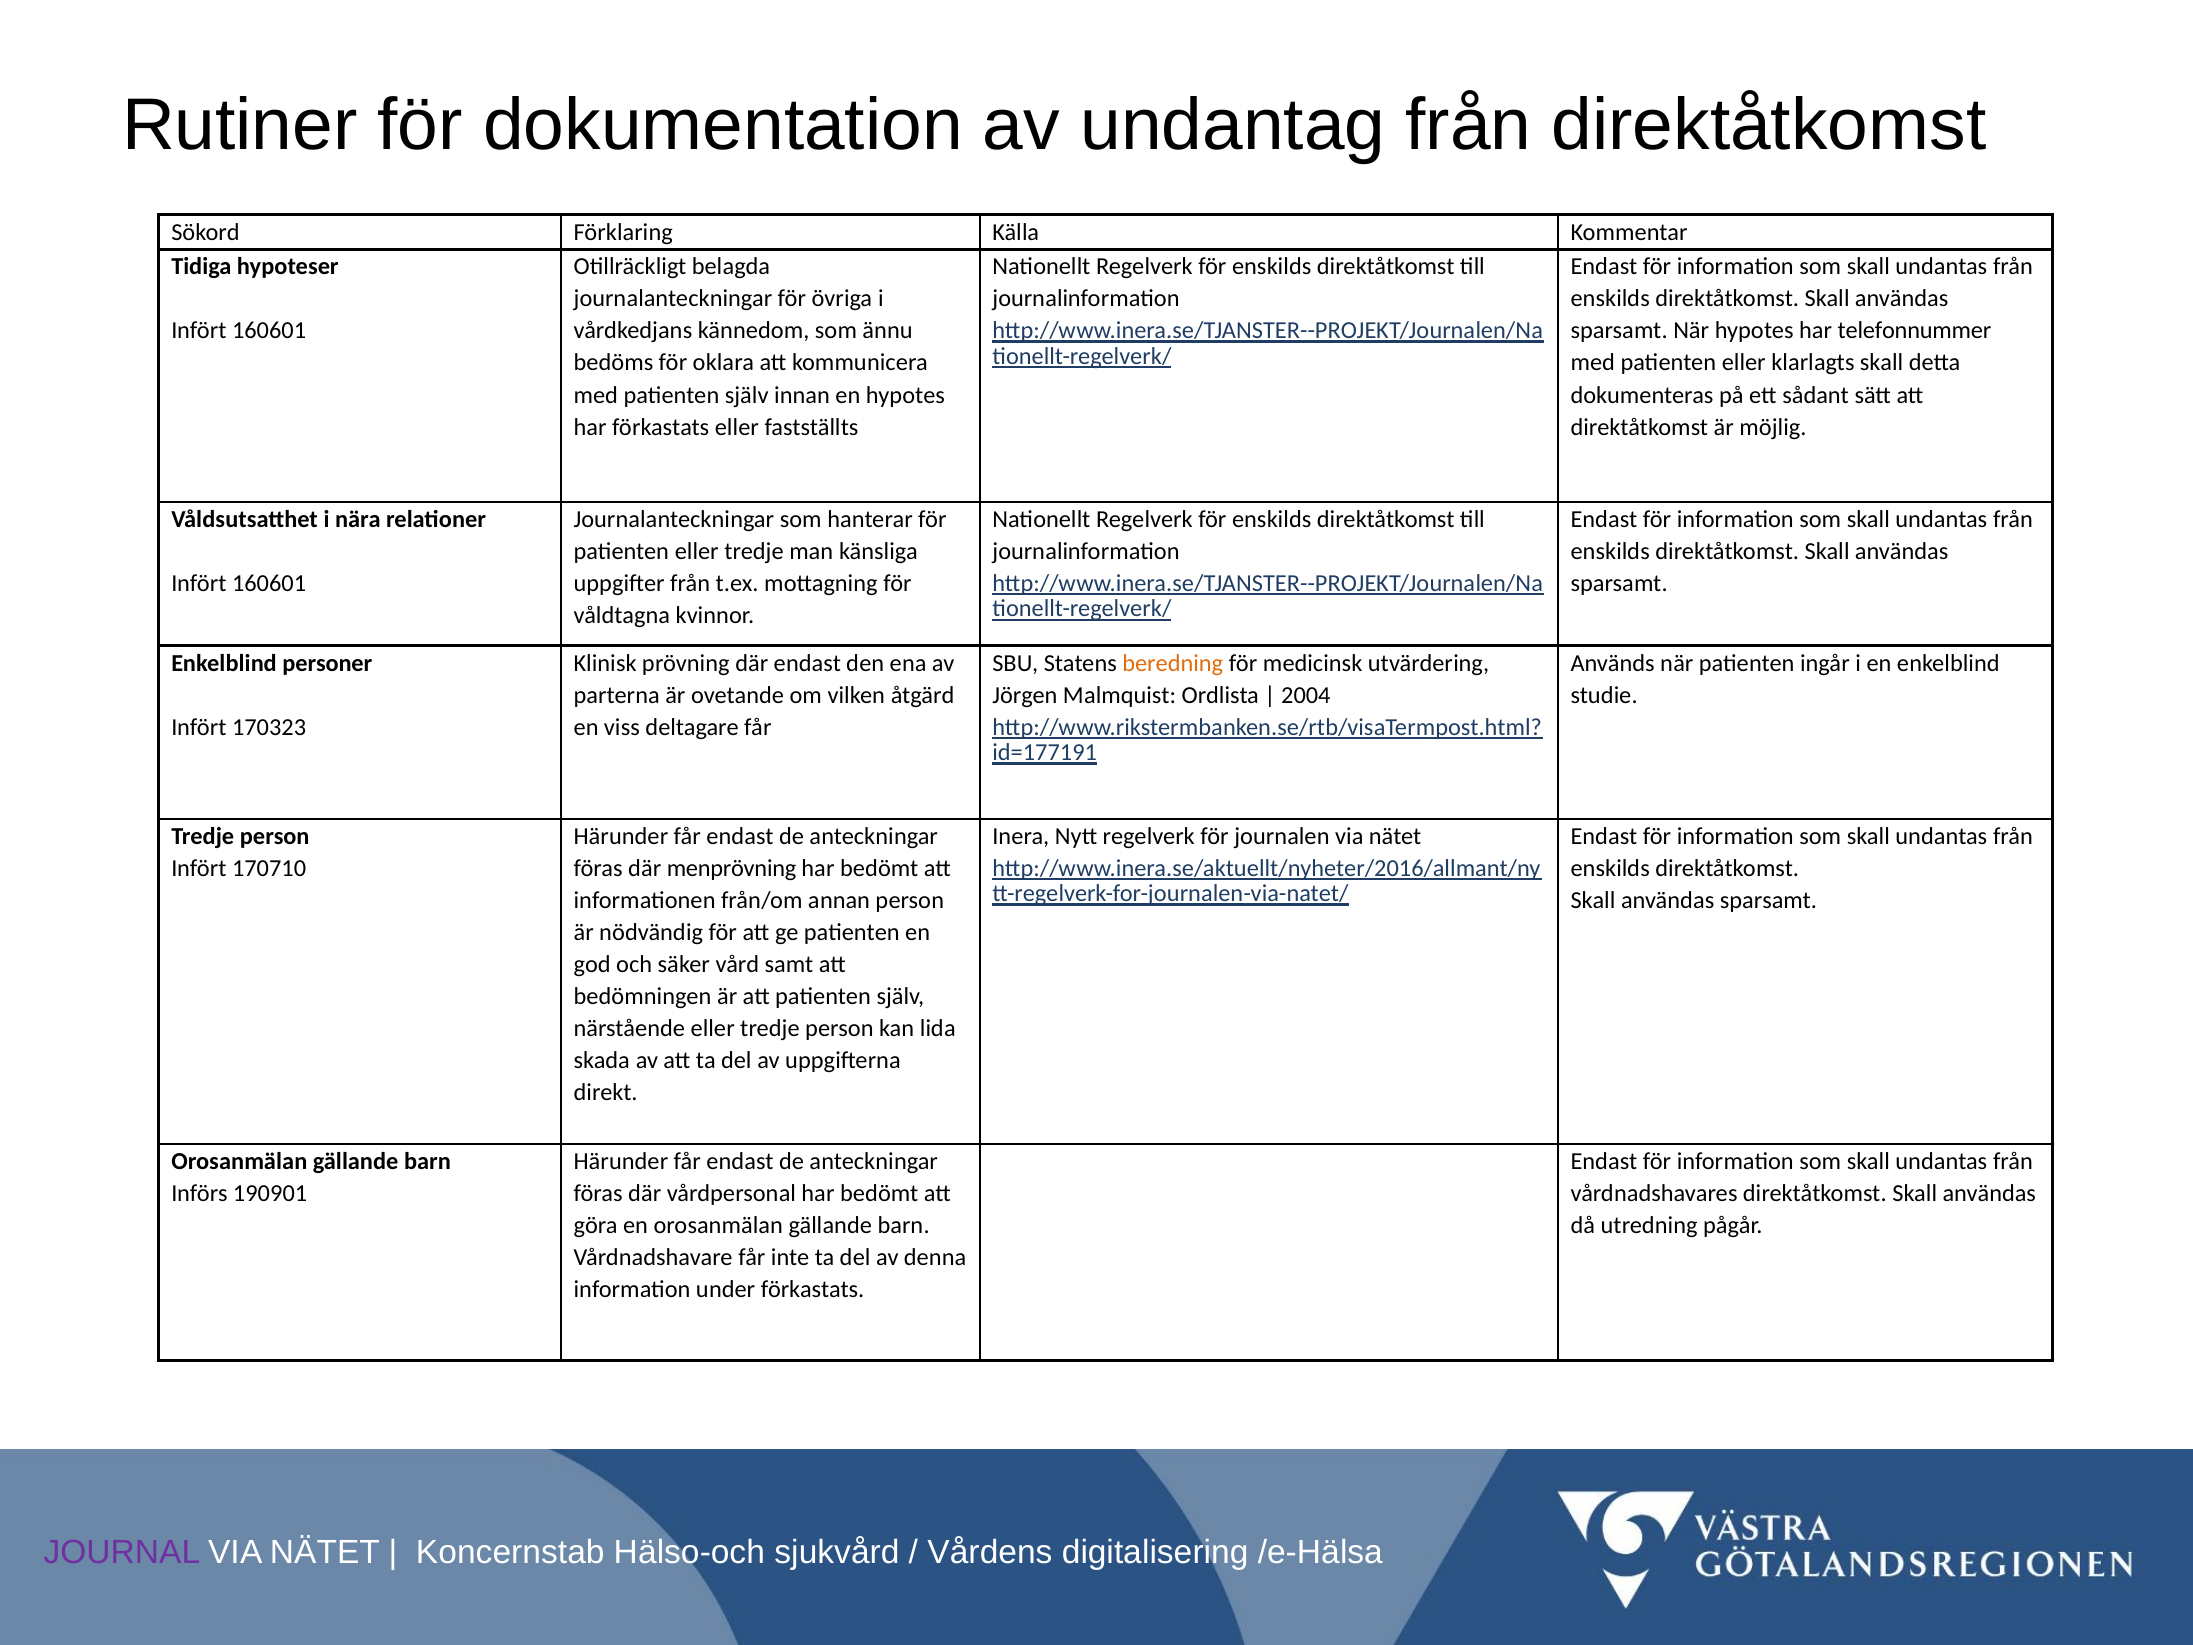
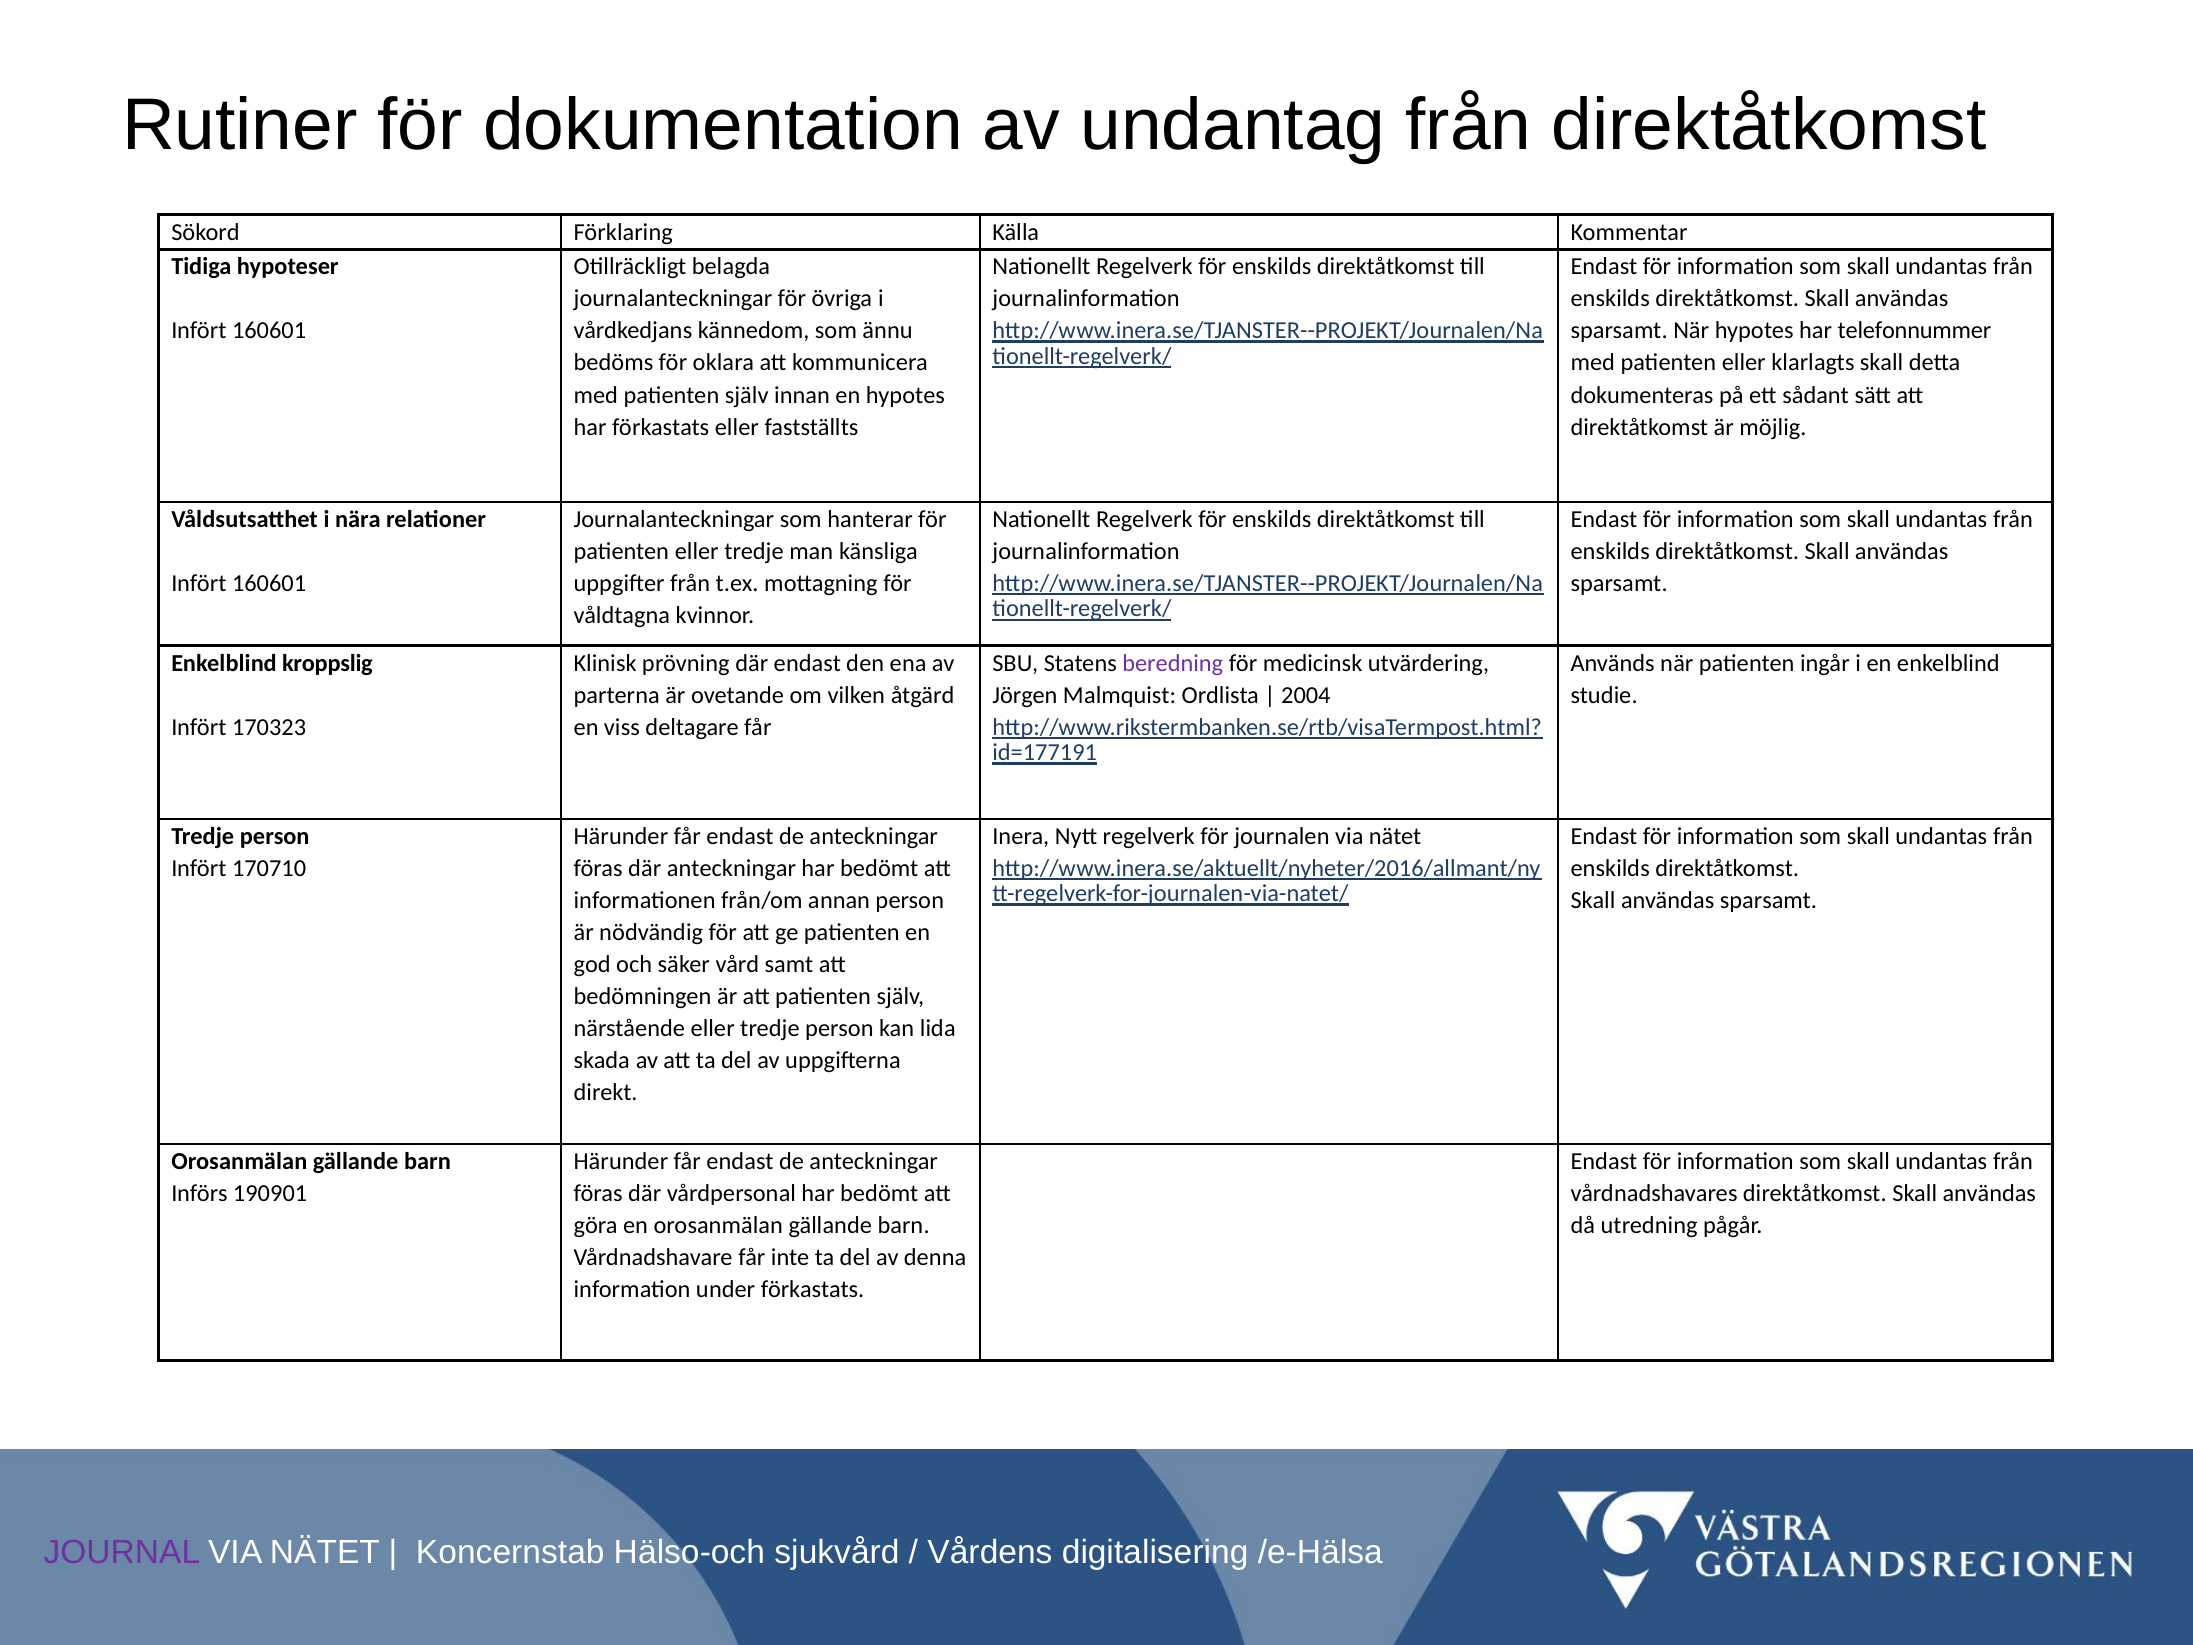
personer: personer -> kroppslig (327, 663)
beredning colour: orange -> purple (1173, 663)
där menprövning: menprövning -> anteckningar (731, 868)
